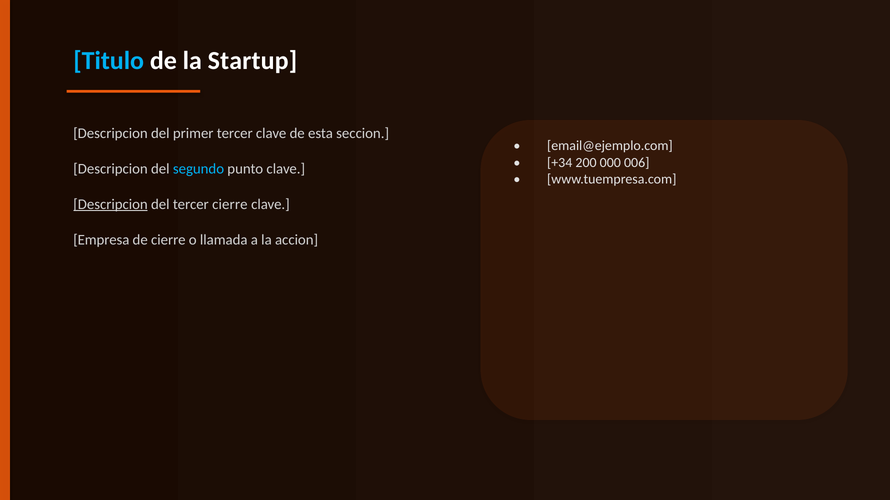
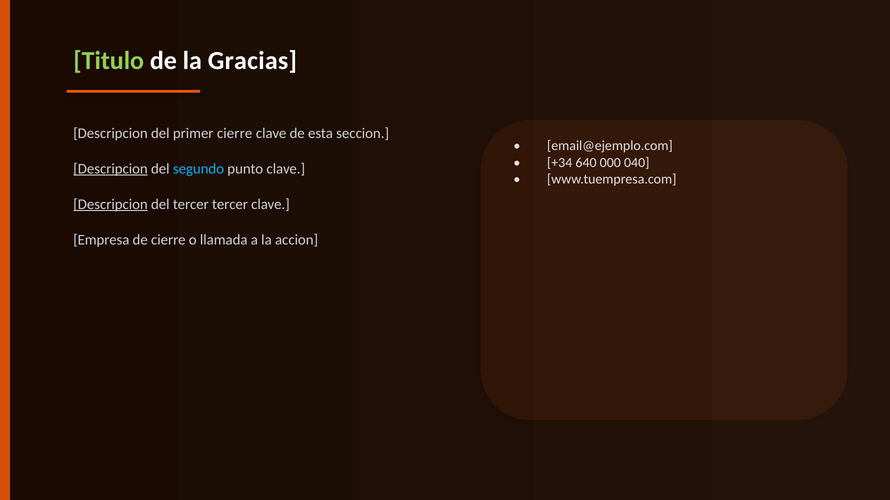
Titulo colour: light blue -> light green (109, 61)
Startup: Startup -> Gracias (252, 61)
primer tercer: tercer -> cierre (235, 133)
200: 200 -> 640 (586, 163)
006: 006 -> 040 (637, 163)
Descripcion underline: none -> present (111, 169)
tercer cierre: cierre -> tercer (230, 205)
